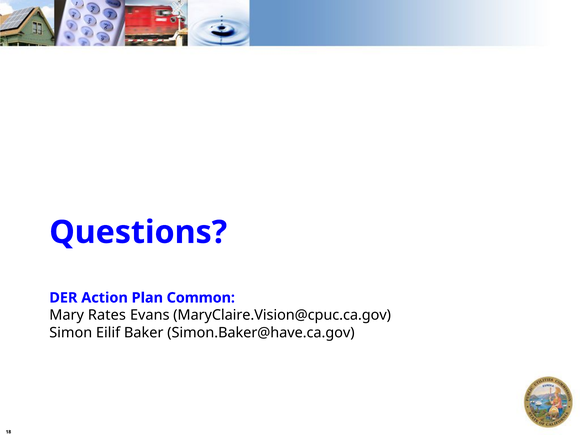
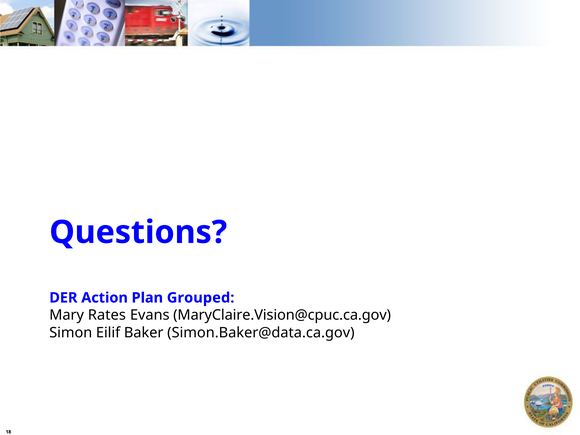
Common: Common -> Grouped (201, 298)
Simon.Baker@have.ca.gov: Simon.Baker@have.ca.gov -> Simon.Baker@data.ca.gov (261, 333)
